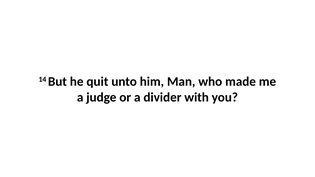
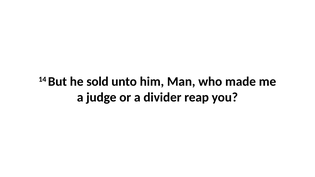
quit: quit -> sold (98, 82)
with: with -> reap (197, 97)
